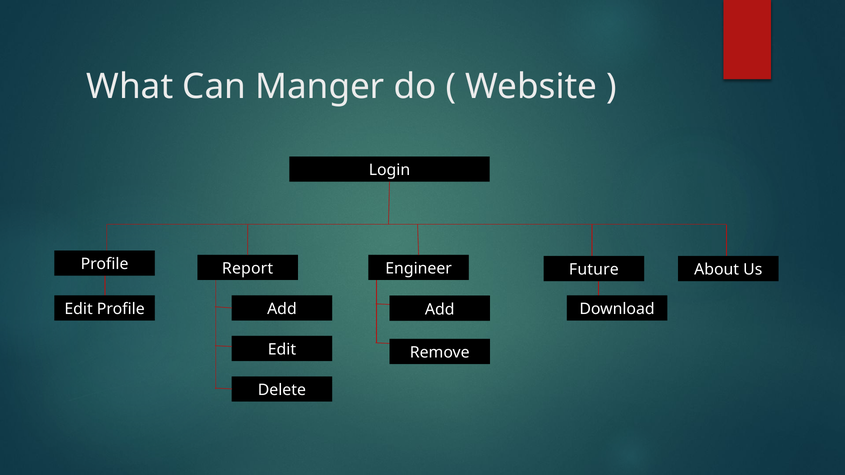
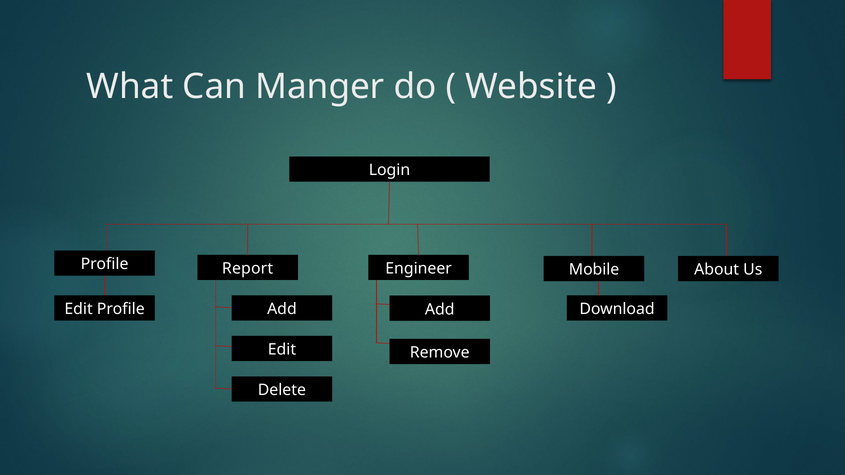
Future: Future -> Mobile (594, 270)
